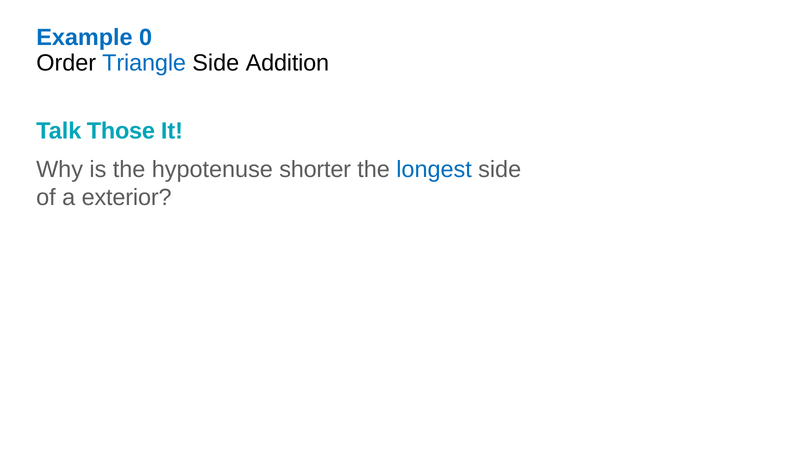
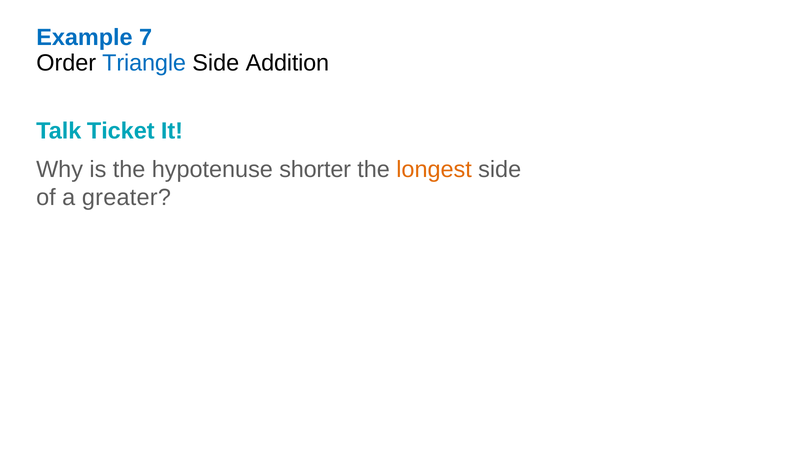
0: 0 -> 7 (146, 37)
Those: Those -> Ticket (121, 131)
longest colour: blue -> orange (434, 169)
exterior: exterior -> greater (126, 198)
